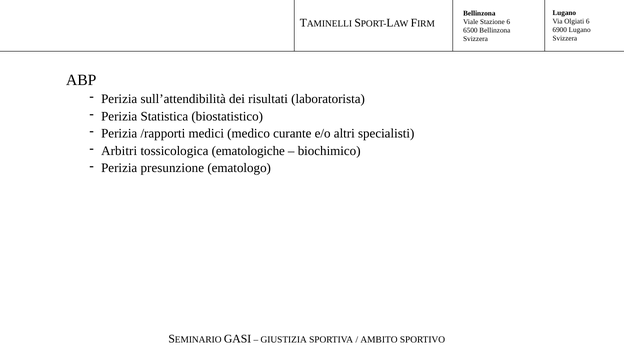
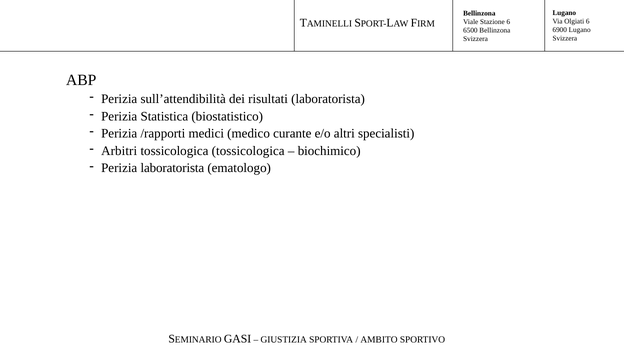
tossicologica ematologiche: ematologiche -> tossicologica (248, 151)
Perizia presunzione: presunzione -> laboratorista (172, 168)
